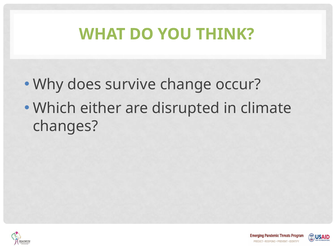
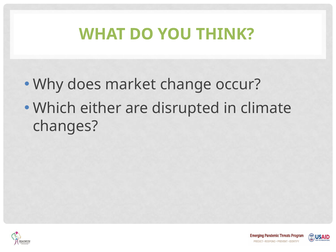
survive: survive -> market (131, 84)
